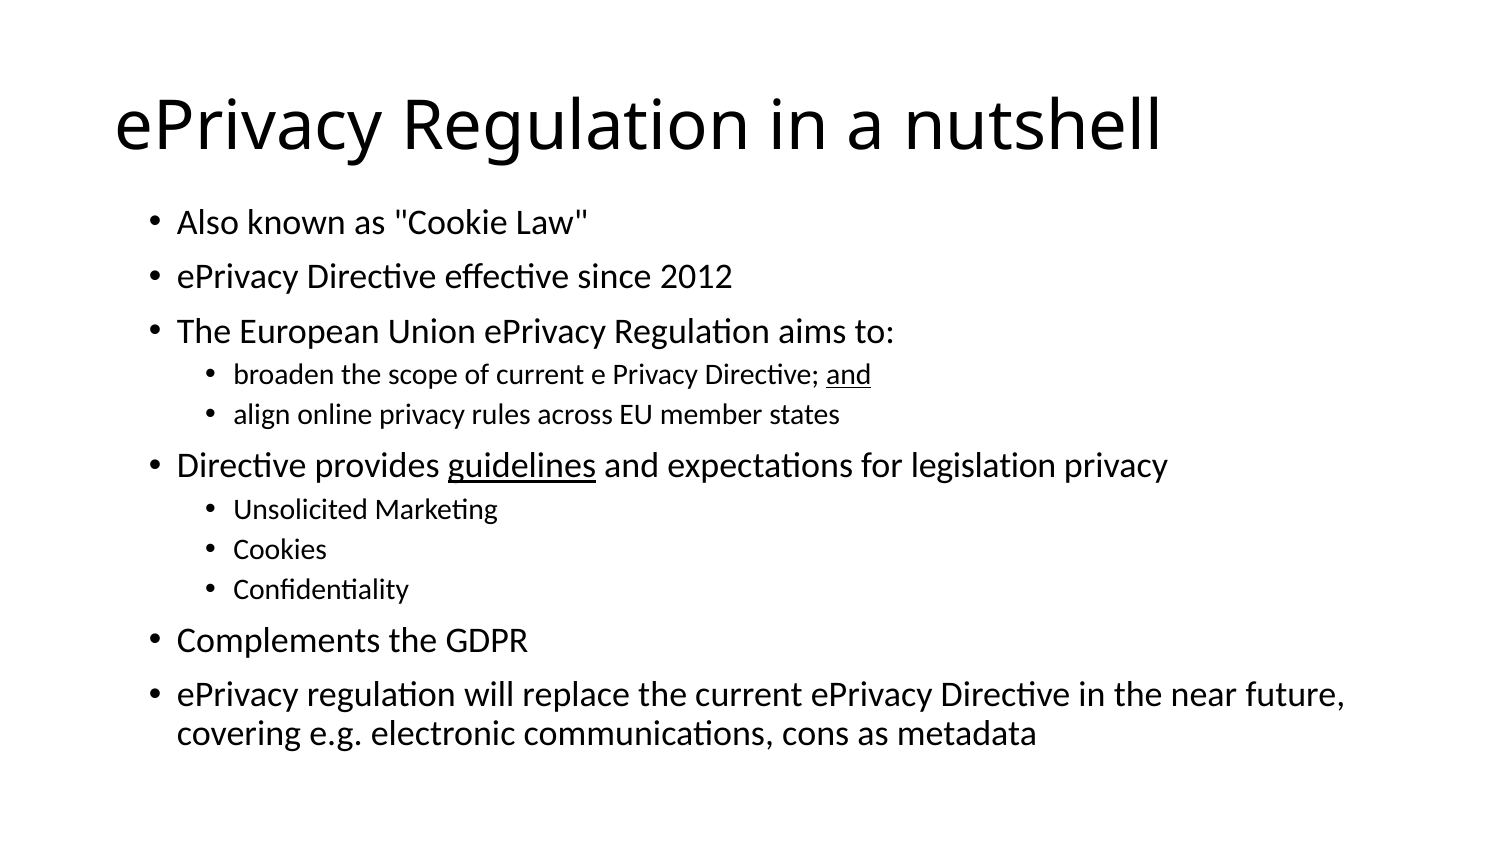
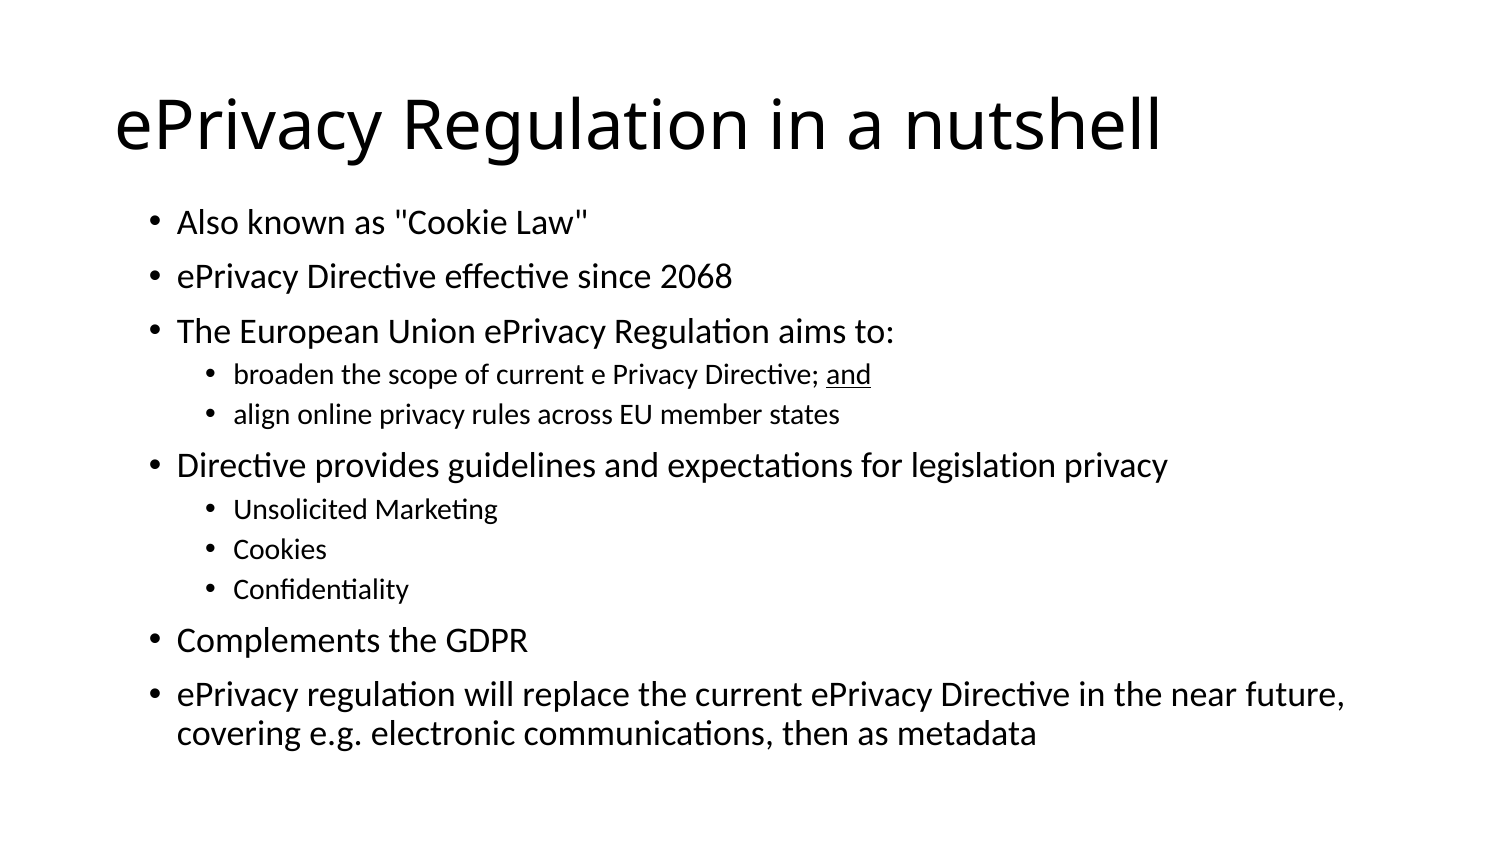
2012: 2012 -> 2068 (696, 277)
guidelines underline: present -> none (522, 466)
cons: cons -> then (816, 733)
